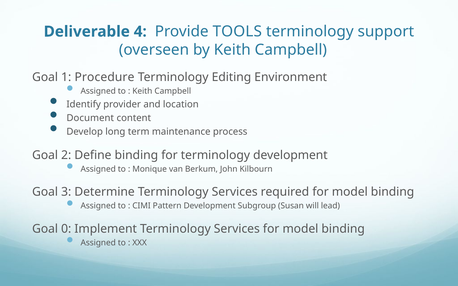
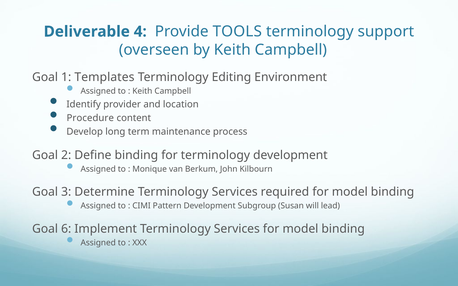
Procedure: Procedure -> Templates (104, 77)
Document: Document -> Procedure (90, 118)
0: 0 -> 6 (66, 229)
